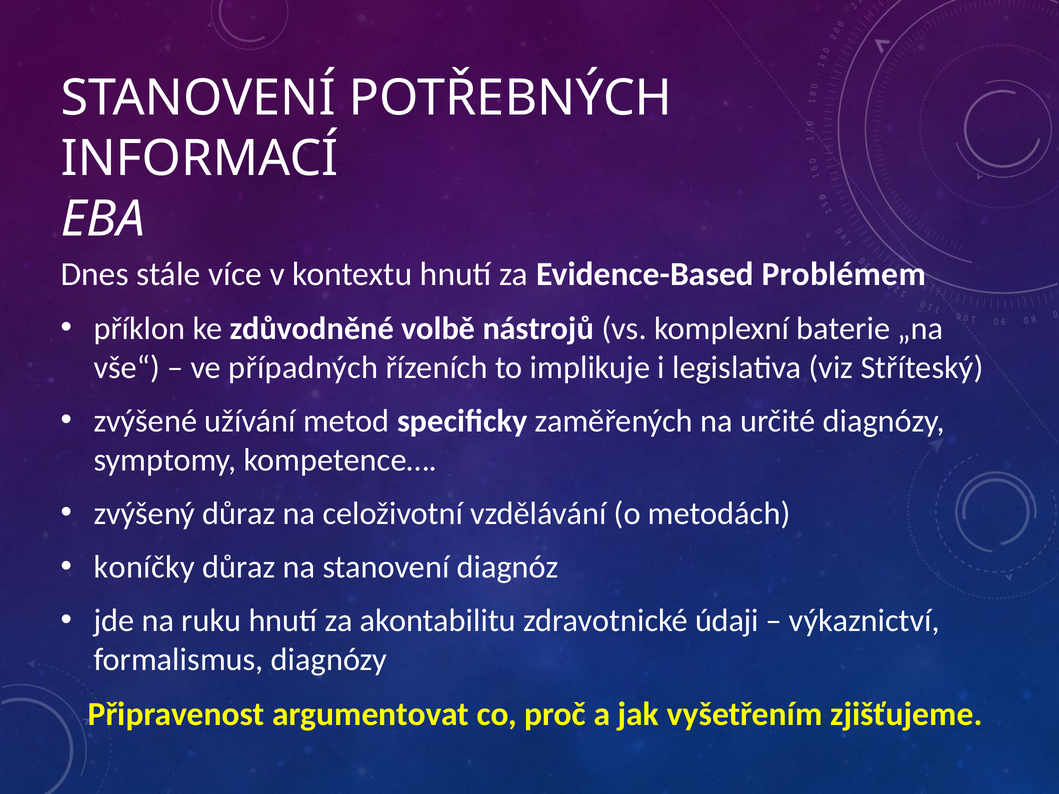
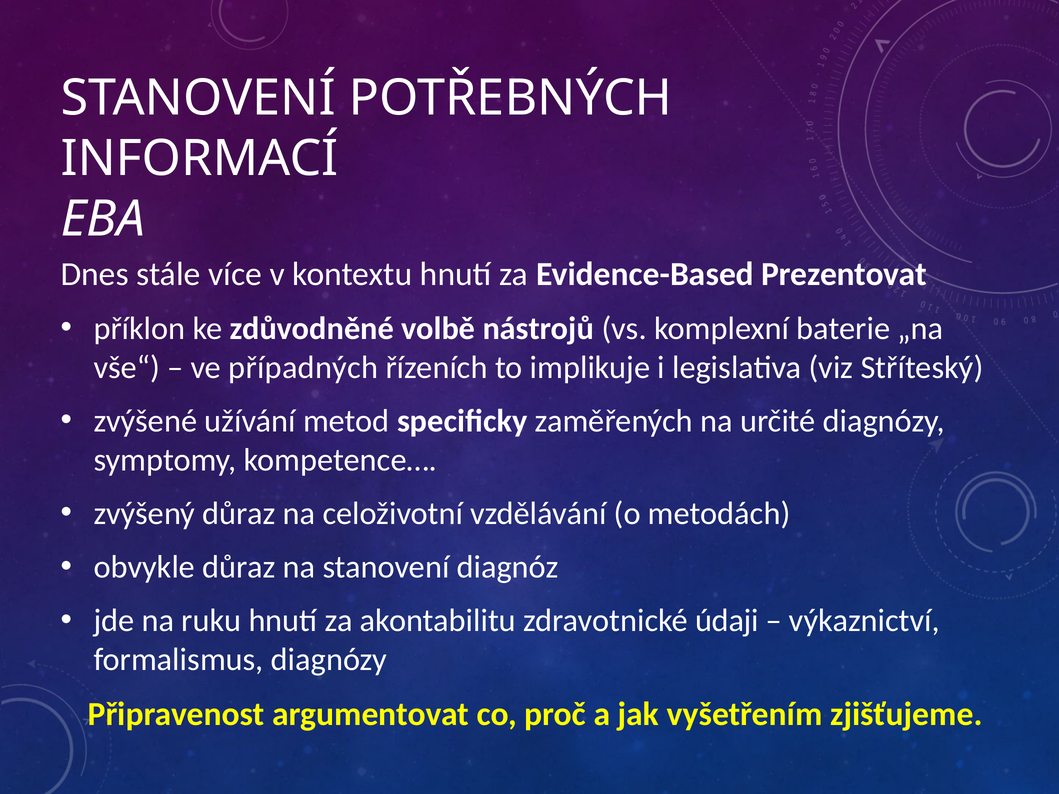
Problémem: Problémem -> Prezentovat (844, 274)
koníčky: koníčky -> obvykle (144, 567)
